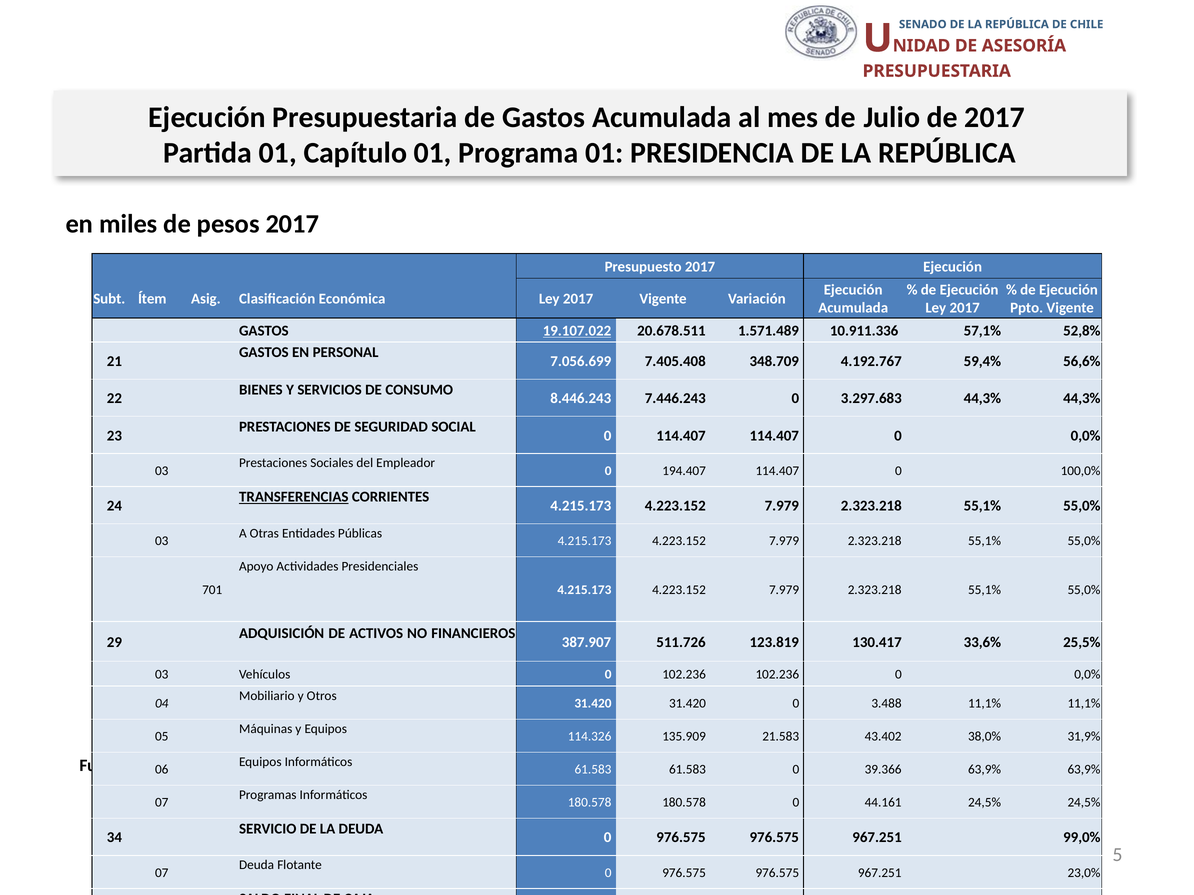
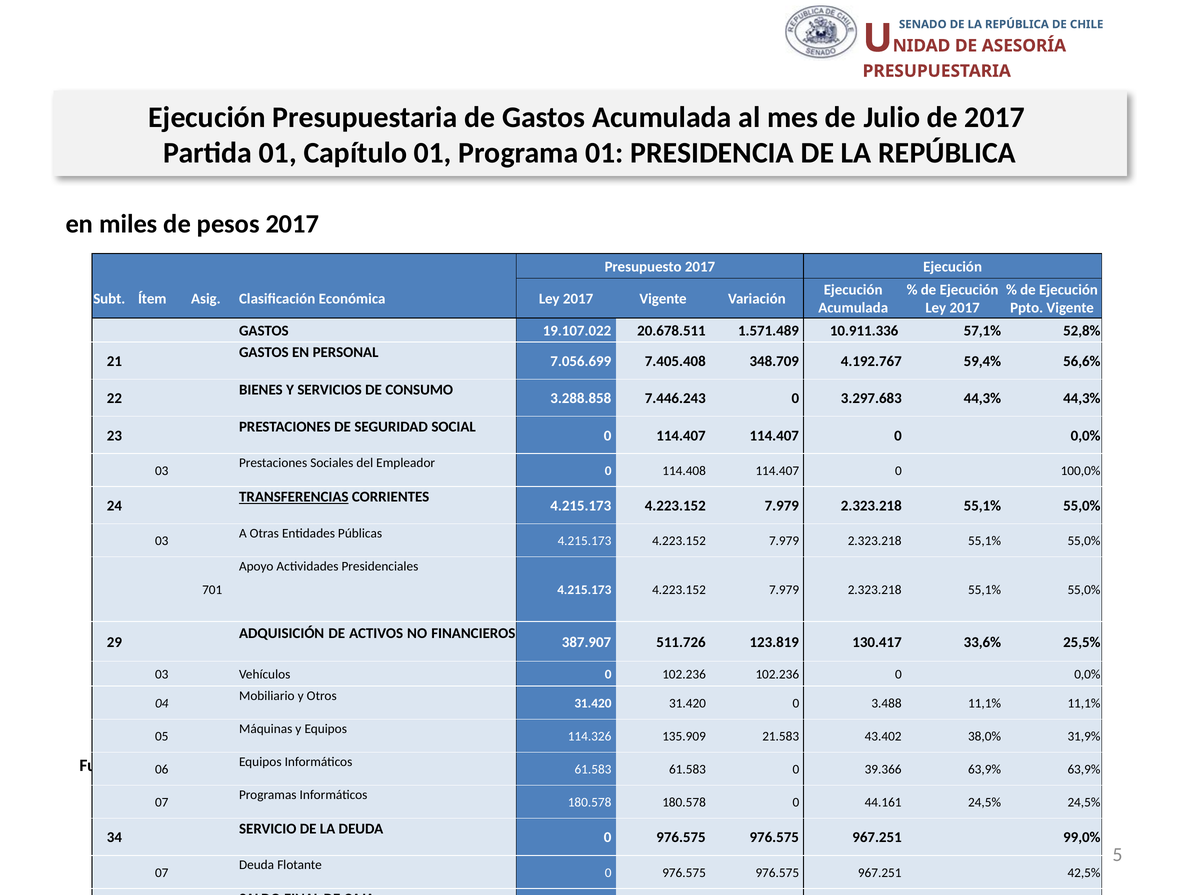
19.107.022 underline: present -> none (577, 331)
8.446.243: 8.446.243 -> 3.288.858 (581, 399)
194.407: 194.407 -> 114.408 (684, 471)
23,0%: 23,0% -> 42,5% (1084, 873)
